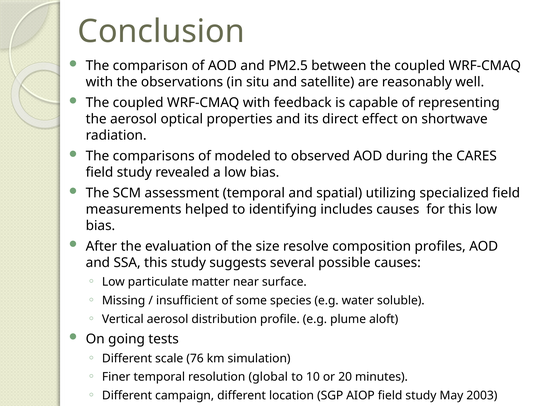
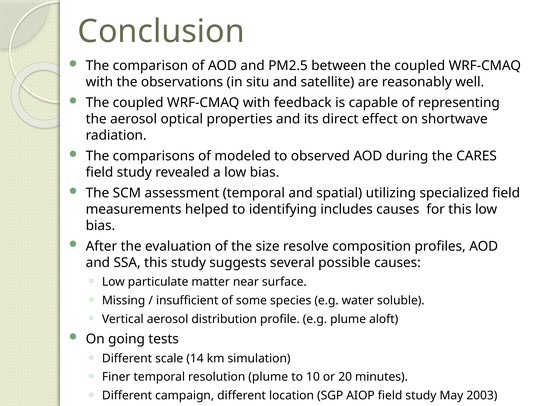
76: 76 -> 14 (195, 359)
resolution global: global -> plume (268, 377)
